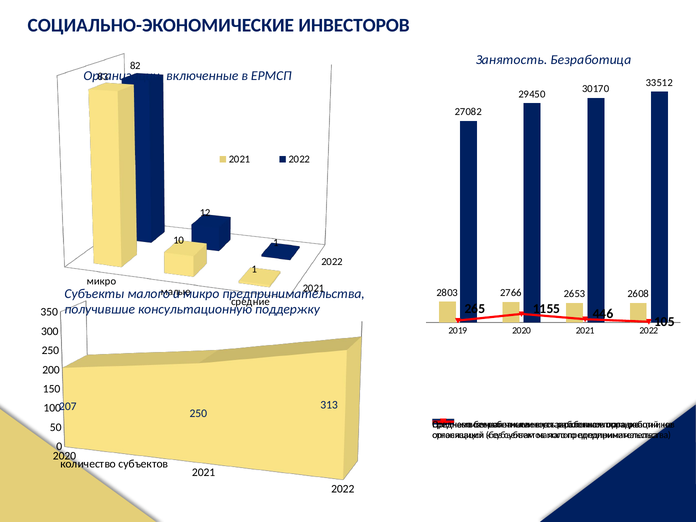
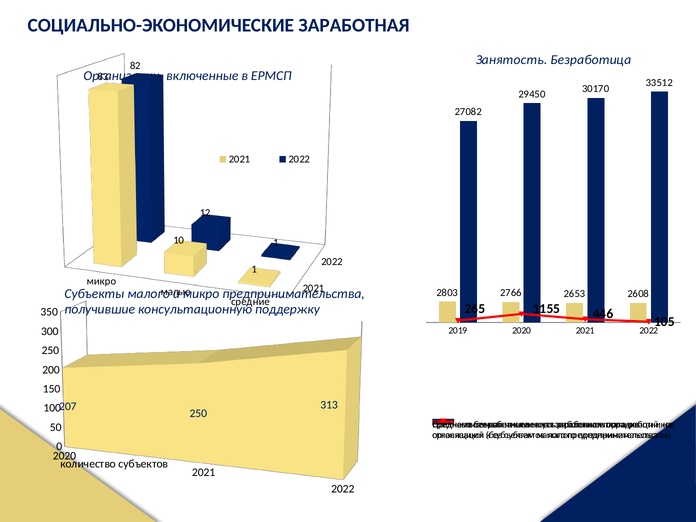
СОЦИАЛЬНО-ЭКОНОМИЧЕСКИЕ ИНВЕСТОРОВ: ИНВЕСТОРОВ -> ЗАРАБОТНАЯ (354, 25)
